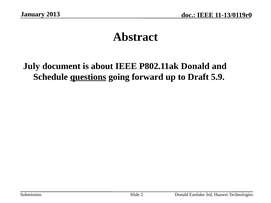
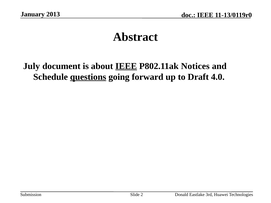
IEEE underline: none -> present (126, 66)
P802.11ak Donald: Donald -> Notices (195, 66)
5.9: 5.9 -> 4.0 (218, 77)
